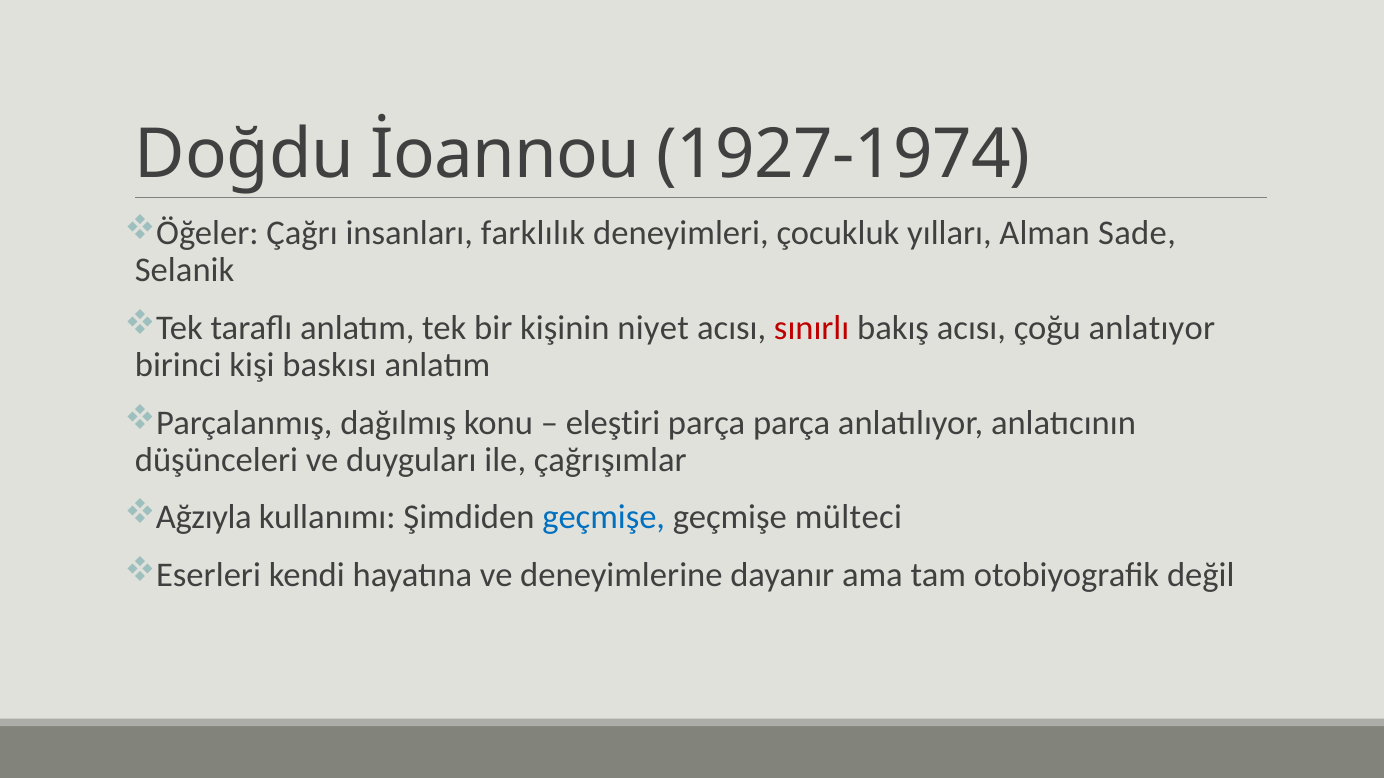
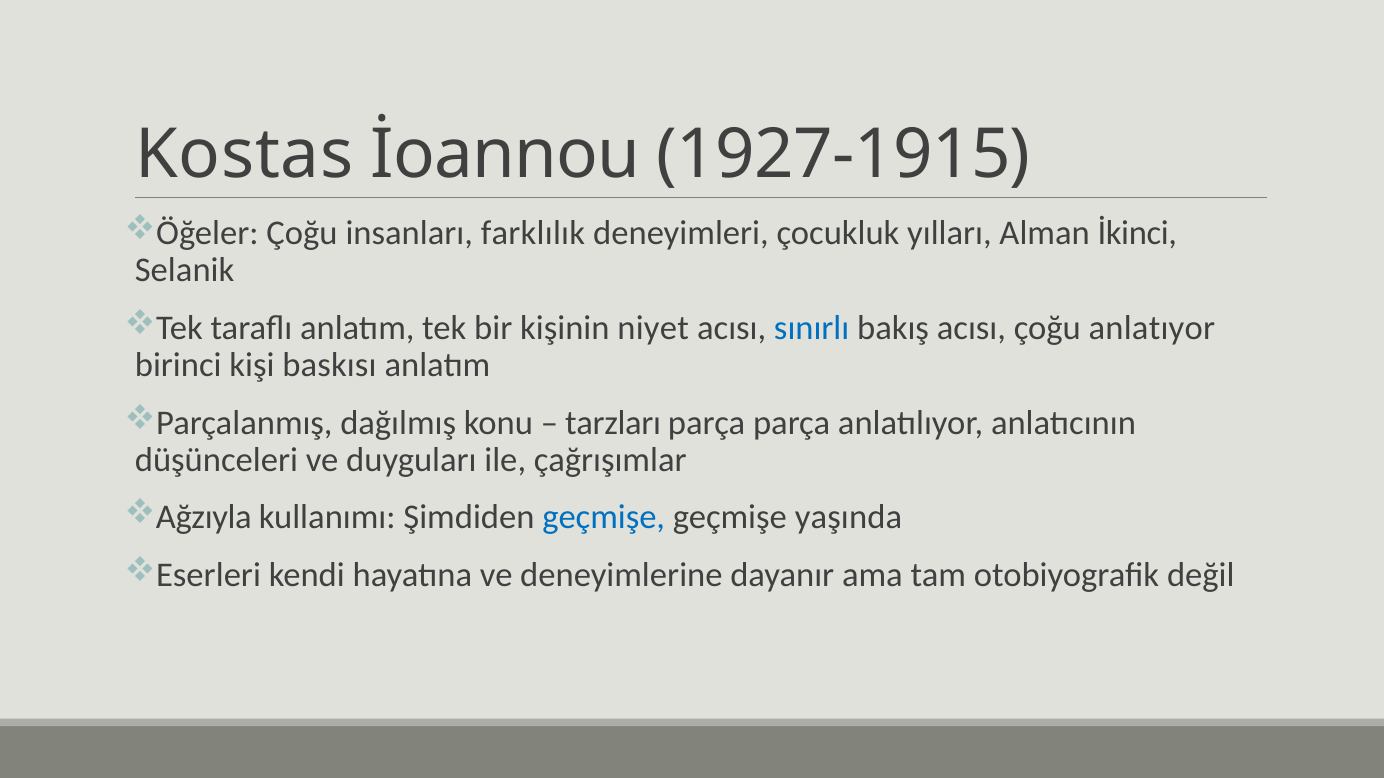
Doğdu: Doğdu -> Kostas (244, 155)
1927-1974: 1927-1974 -> 1927-1915 (844, 155)
Öğeler Çağrı: Çağrı -> Çoğu (302, 233)
Sade: Sade -> İkinci (1137, 233)
sınırlı colour: red -> blue (812, 328)
eleştiri: eleştiri -> tarzları (613, 423)
mülteci: mülteci -> yaşında (849, 518)
